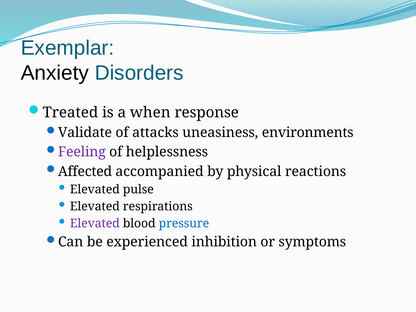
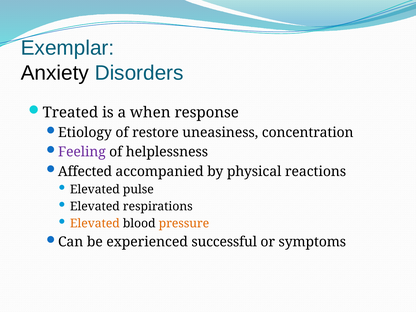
Validate: Validate -> Etiology (85, 133)
attacks: attacks -> restore (155, 133)
environments: environments -> concentration (308, 133)
Elevated colour: purple -> orange (95, 223)
pressure colour: blue -> orange (184, 223)
inhibition: inhibition -> successful (224, 242)
